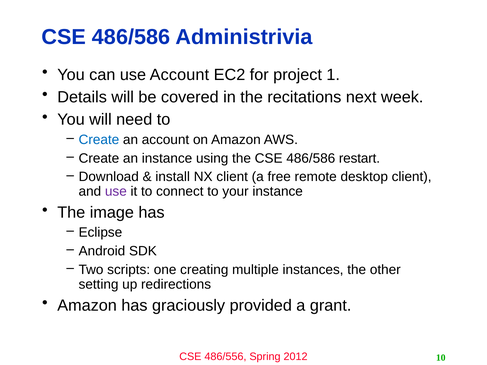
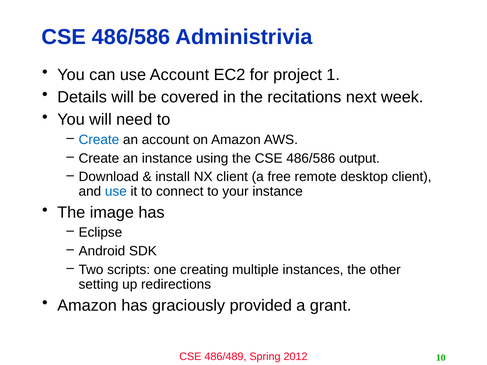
restart: restart -> output (359, 158)
use colour: purple -> blue (116, 192)
486/556: 486/556 -> 486/489 (225, 357)
